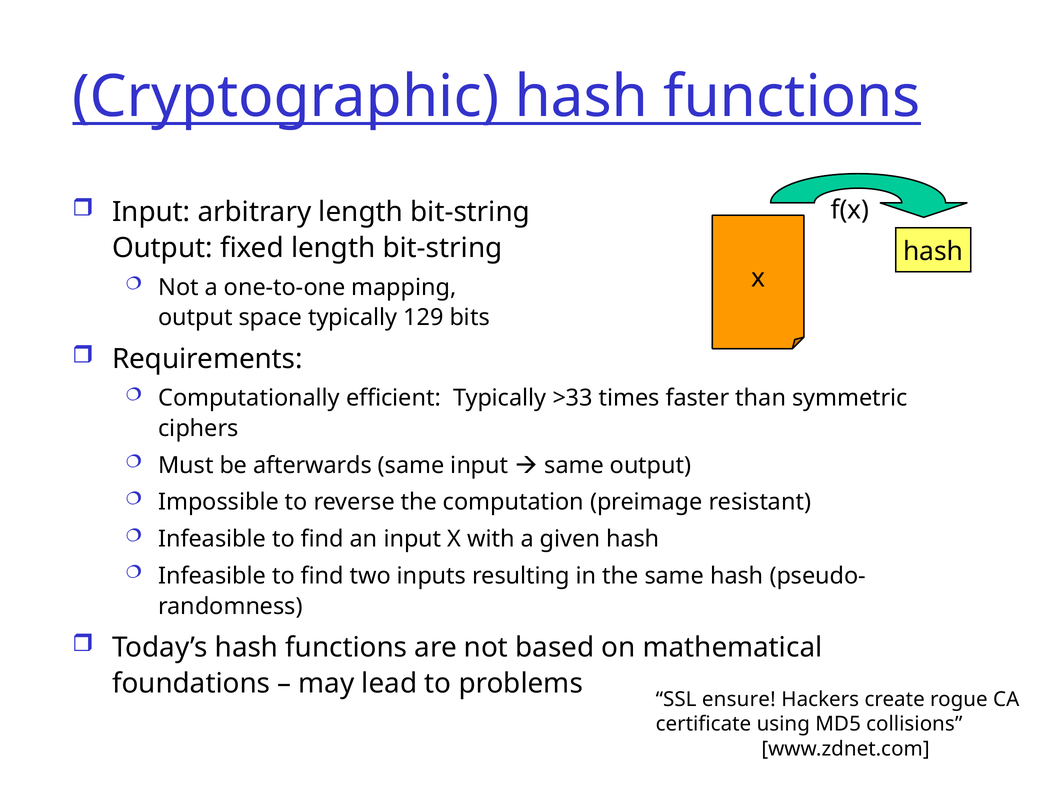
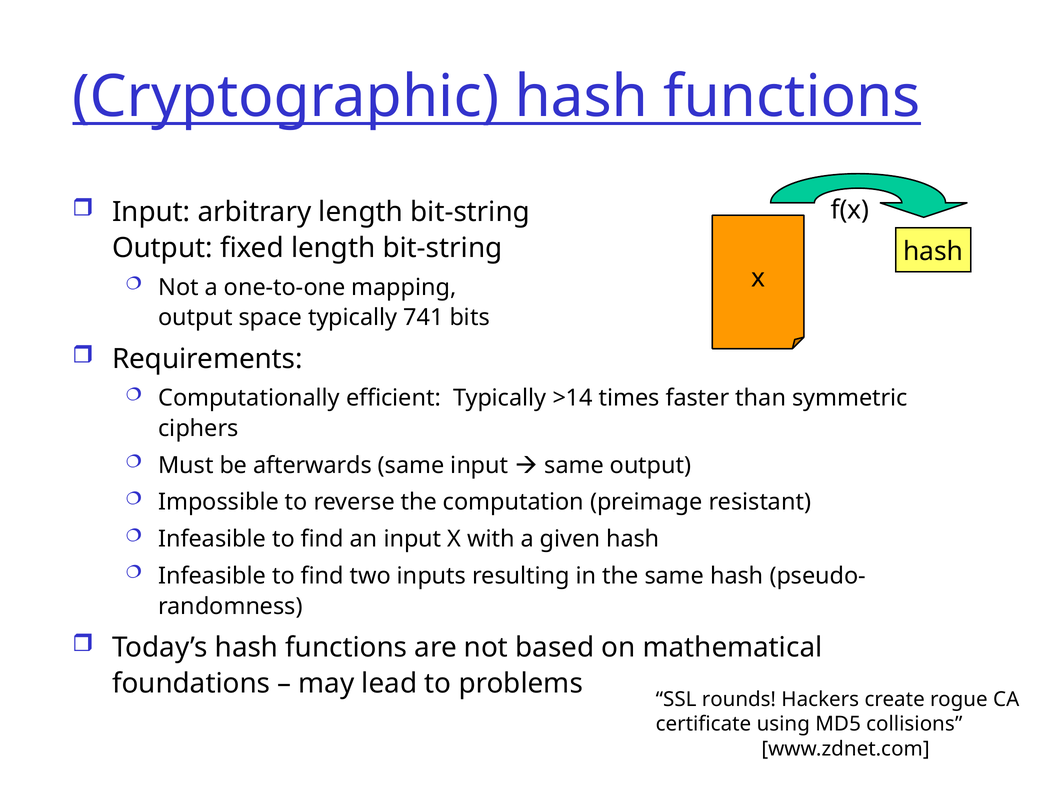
129: 129 -> 741 (424, 318)
>33: >33 -> >14 (573, 398)
ensure: ensure -> rounds (739, 699)
